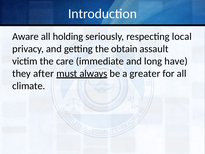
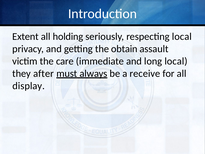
Aware: Aware -> Extent (25, 36)
long have: have -> local (176, 61)
greater: greater -> receive (145, 73)
climate: climate -> display (29, 86)
